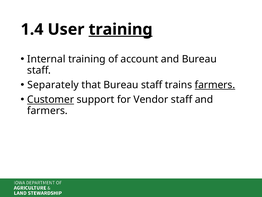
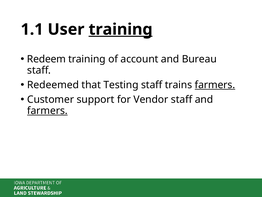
1.4: 1.4 -> 1.1 (32, 29)
Internal: Internal -> Redeem (46, 59)
Separately: Separately -> Redeemed (53, 85)
that Bureau: Bureau -> Testing (121, 85)
Customer underline: present -> none (51, 99)
farmers underline: none -> present (47, 110)
